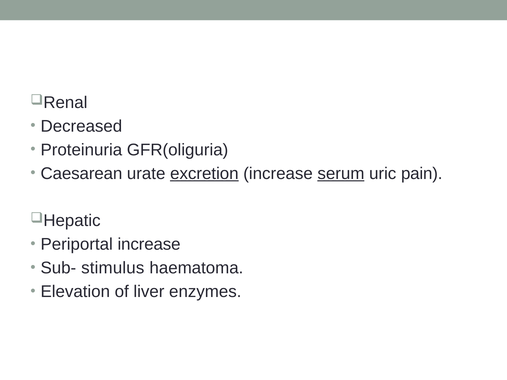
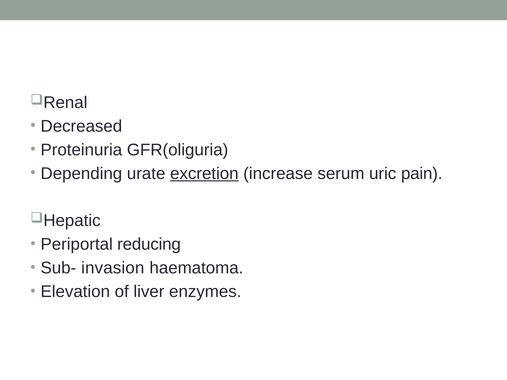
Caesarean: Caesarean -> Depending (81, 174)
serum underline: present -> none (341, 174)
Periportal increase: increase -> reducing (149, 245)
stimulus: stimulus -> invasion (113, 268)
